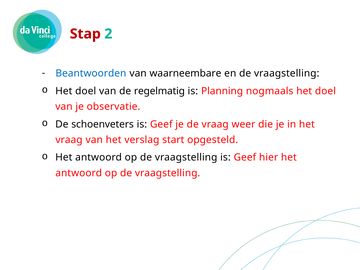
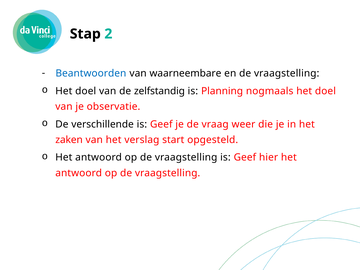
Stap colour: red -> black (85, 34)
regelmatig: regelmatig -> zelfstandig (159, 91)
schoenveters: schoenveters -> verschillende (103, 124)
vraag: vraag -> zaken (69, 140)
